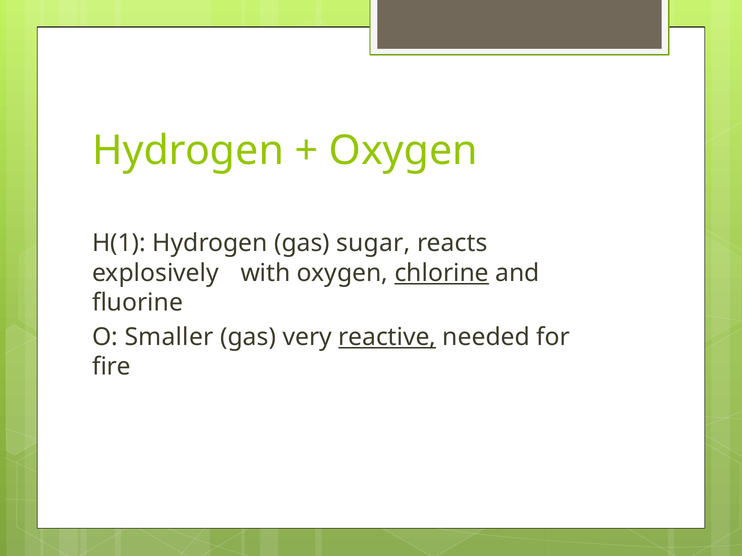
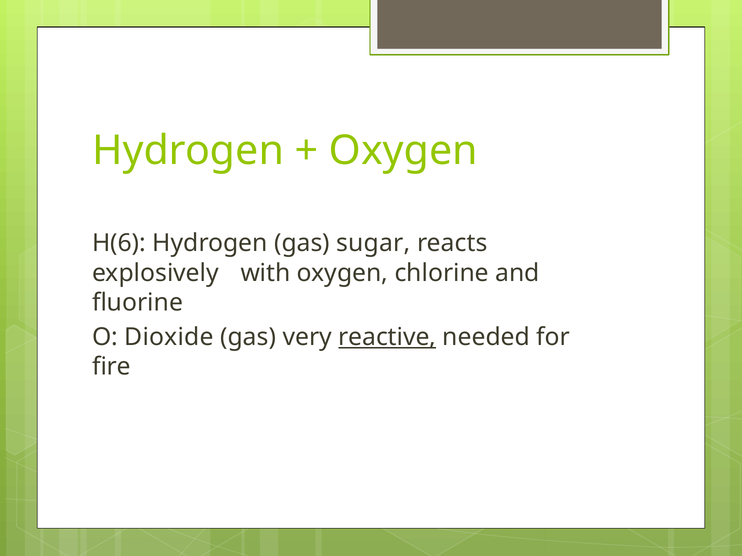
H(1: H(1 -> H(6 (119, 243)
chlorine underline: present -> none (442, 273)
Smaller: Smaller -> Dioxide (169, 337)
